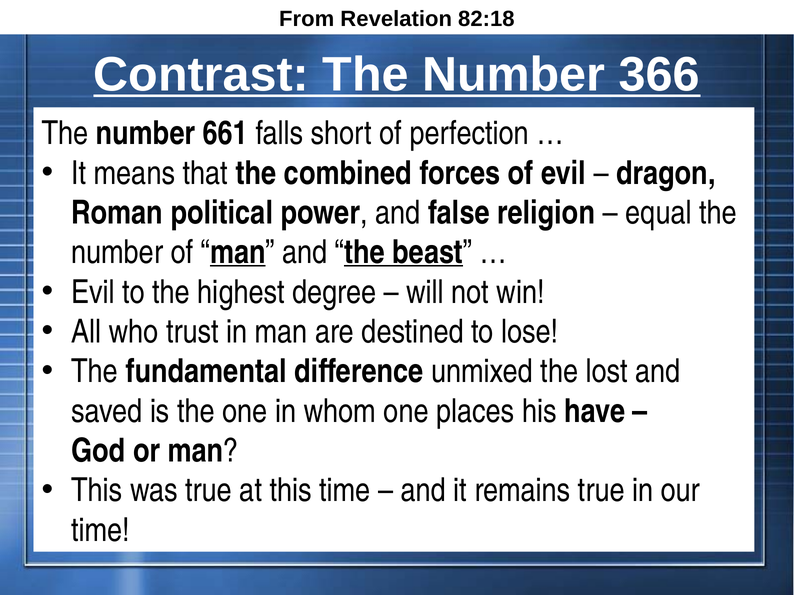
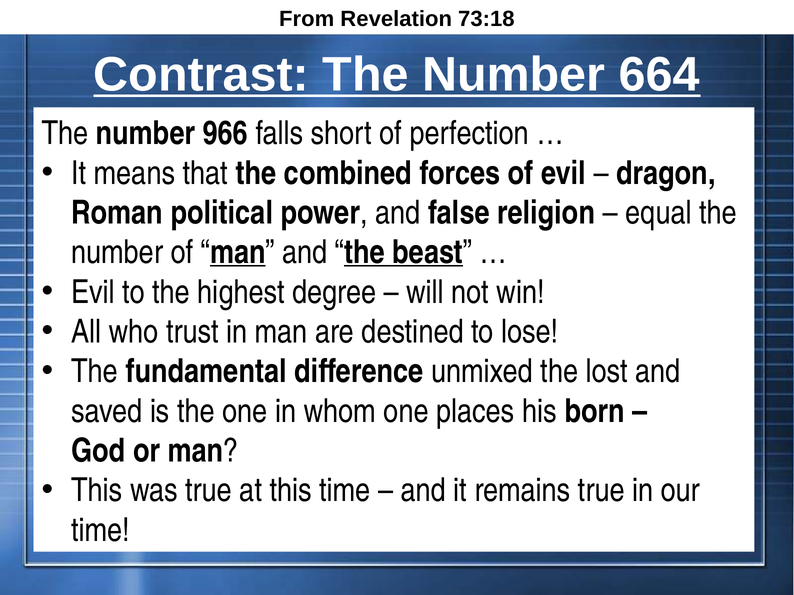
82:18: 82:18 -> 73:18 (486, 19)
366: 366 -> 664 (659, 75)
661: 661 -> 966 (225, 134)
have: have -> born (595, 411)
